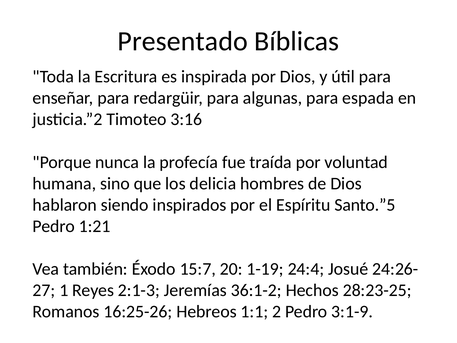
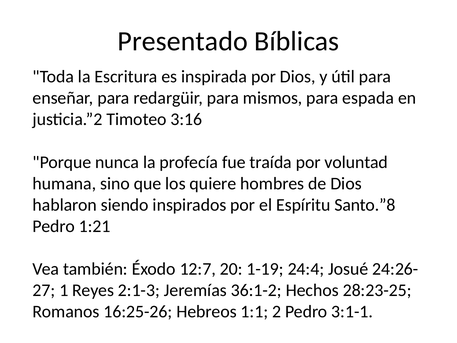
algunas: algunas -> mismos (273, 98)
delicia: delicia -> quiere (213, 183)
Santo.”5: Santo.”5 -> Santo.”8 (365, 205)
15:7: 15:7 -> 12:7 (198, 269)
3:1-9: 3:1-9 -> 3:1-1 (352, 311)
